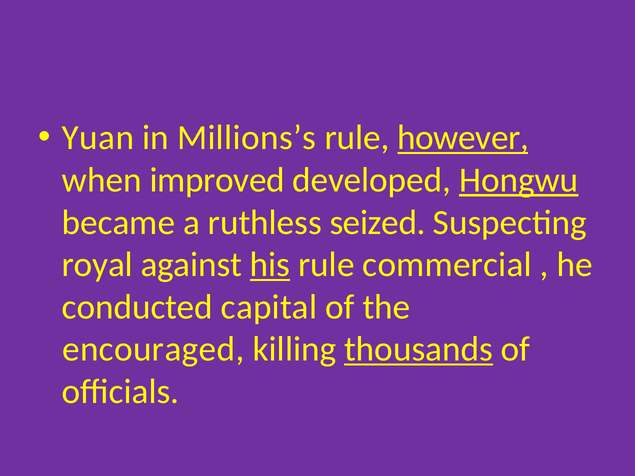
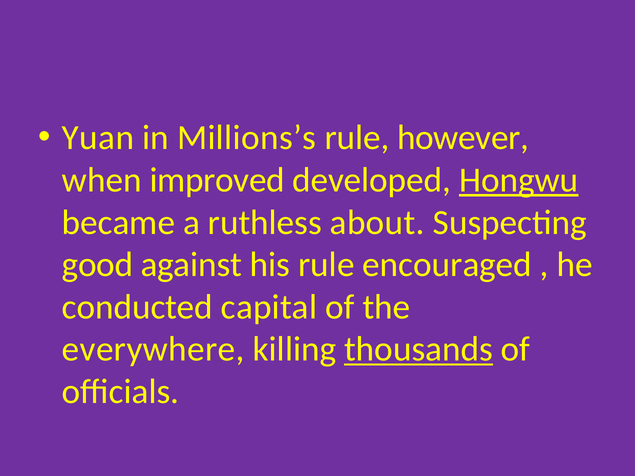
however underline: present -> none (463, 138)
seized: seized -> about (377, 223)
royal: royal -> good (97, 265)
his underline: present -> none (270, 265)
commercial: commercial -> encouraged (447, 265)
encouraged: encouraged -> everywhere (153, 349)
